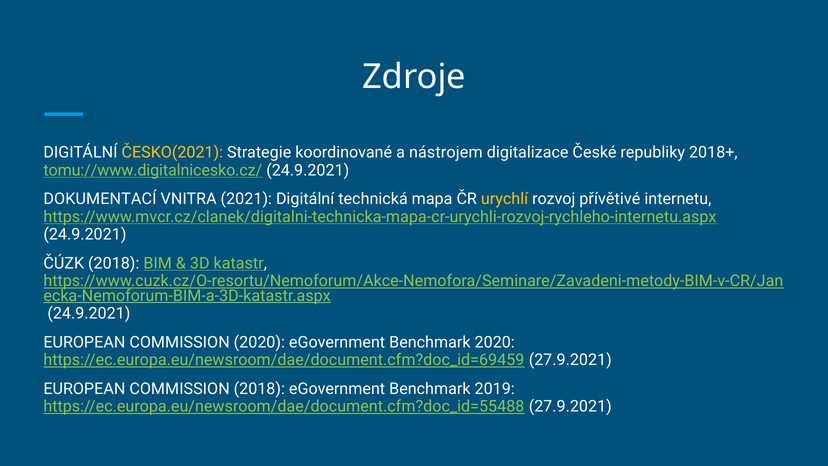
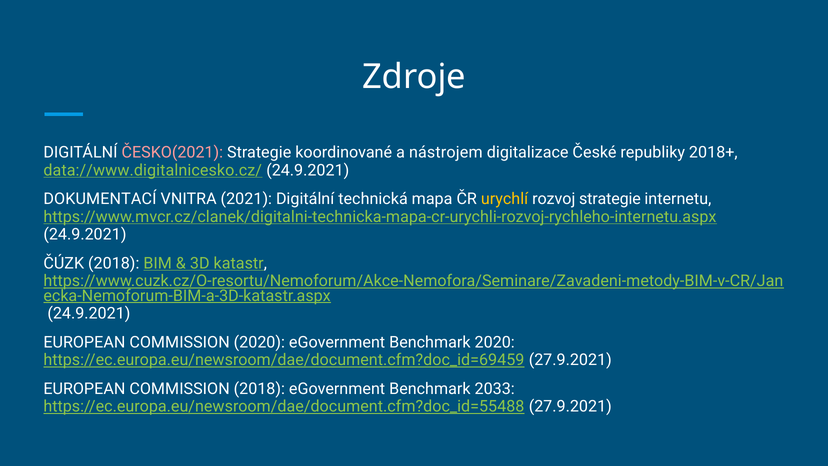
ČESKO(2021 colour: yellow -> pink (172, 152)
tomu://www.digitalnicesko.cz/: tomu://www.digitalnicesko.cz/ -> data://www.digitalnicesko.cz/ (153, 170)
rozvoj přívětivé: přívětivé -> strategie (610, 199)
2019: 2019 -> 2033 (495, 389)
